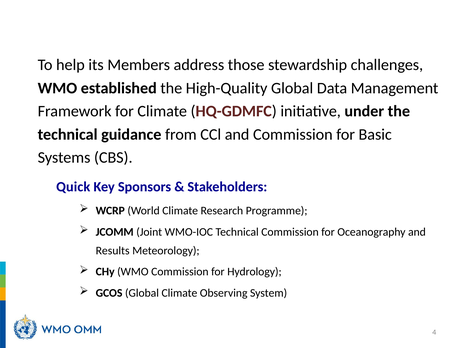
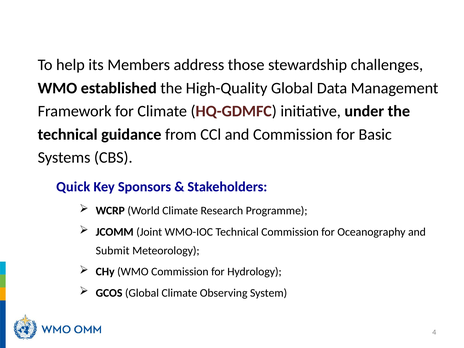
Results: Results -> Submit (113, 251)
